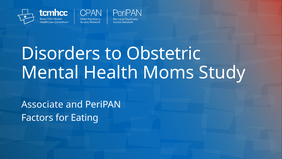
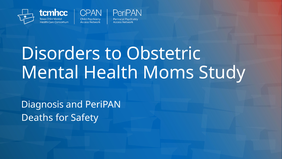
Associate: Associate -> Diagnosis (42, 104)
Factors: Factors -> Deaths (37, 117)
Eating: Eating -> Safety (85, 117)
